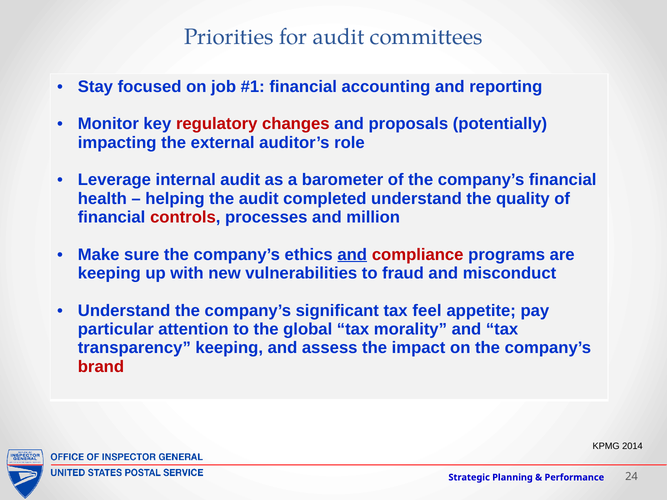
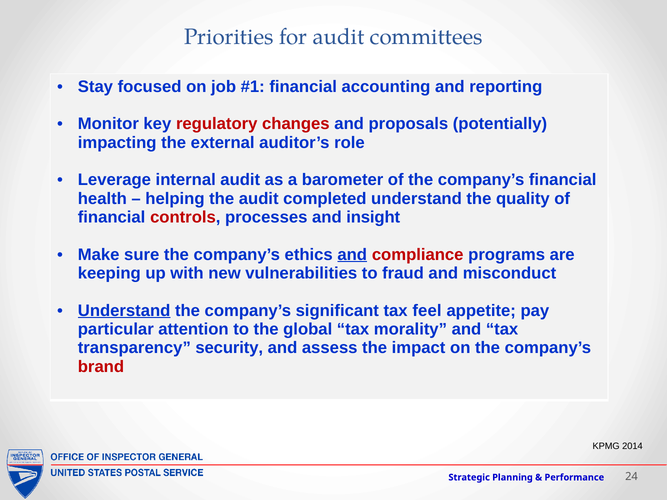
million: million -> insight (373, 217)
Understand underline: none -> present (124, 311)
transparency keeping: keeping -> security (229, 348)
